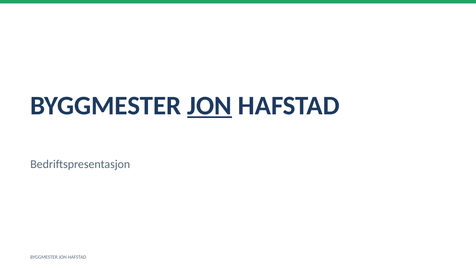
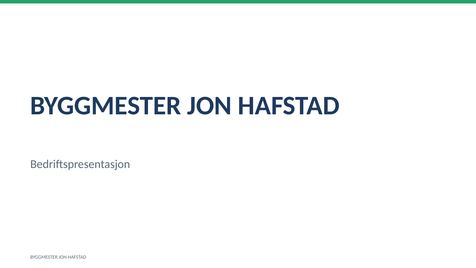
JON underline: present -> none (210, 106)
